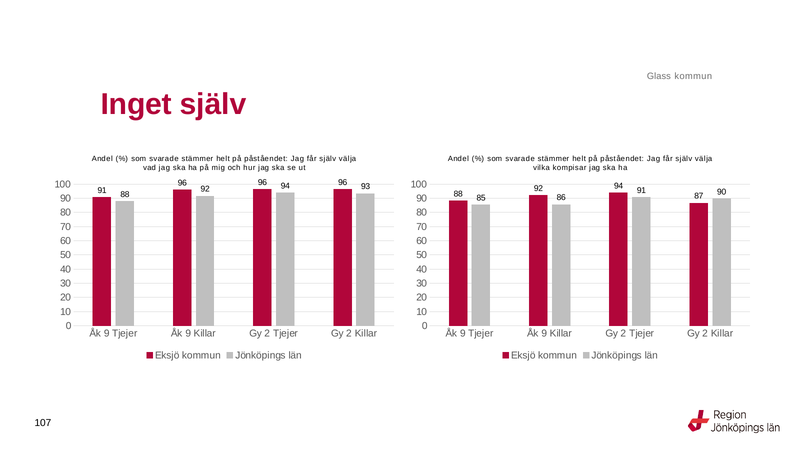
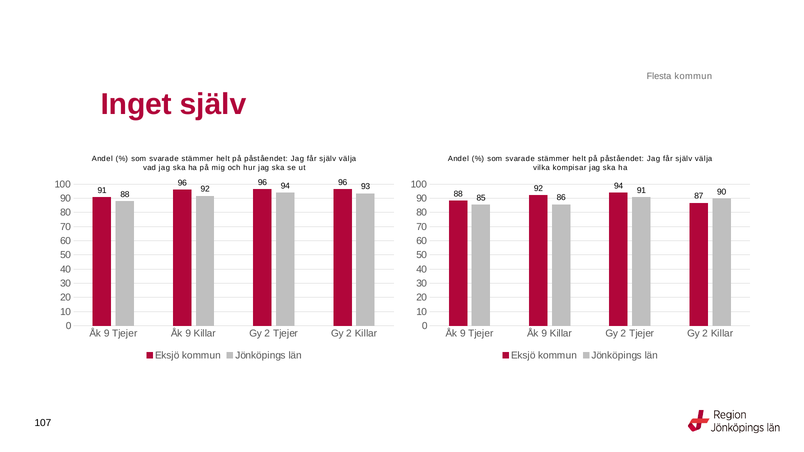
Glass: Glass -> Flesta (659, 76)
